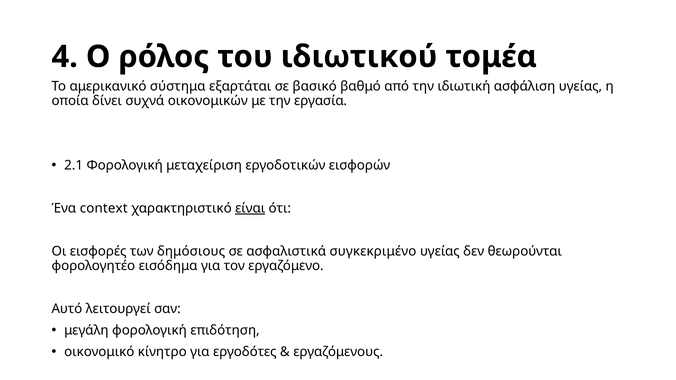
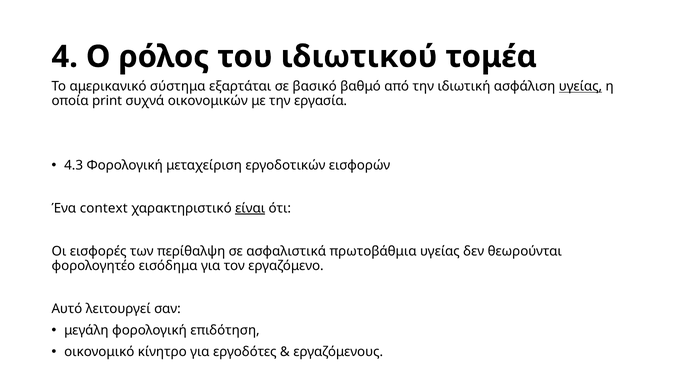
υγείας underline: none -> present (580, 87)
δίνει: δίνει -> print (107, 101)
2.1: 2.1 -> 4.3 (74, 165)
δημόσιους: δημόσιους -> περίθαλψη (191, 251)
συγκεκριμένο: συγκεκριμένο -> πρωτοβάθμια (373, 251)
